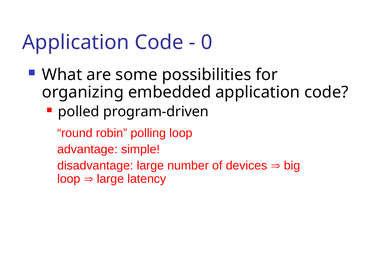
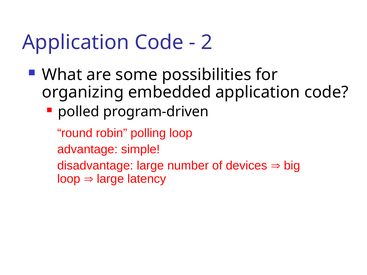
0: 0 -> 2 (207, 42)
